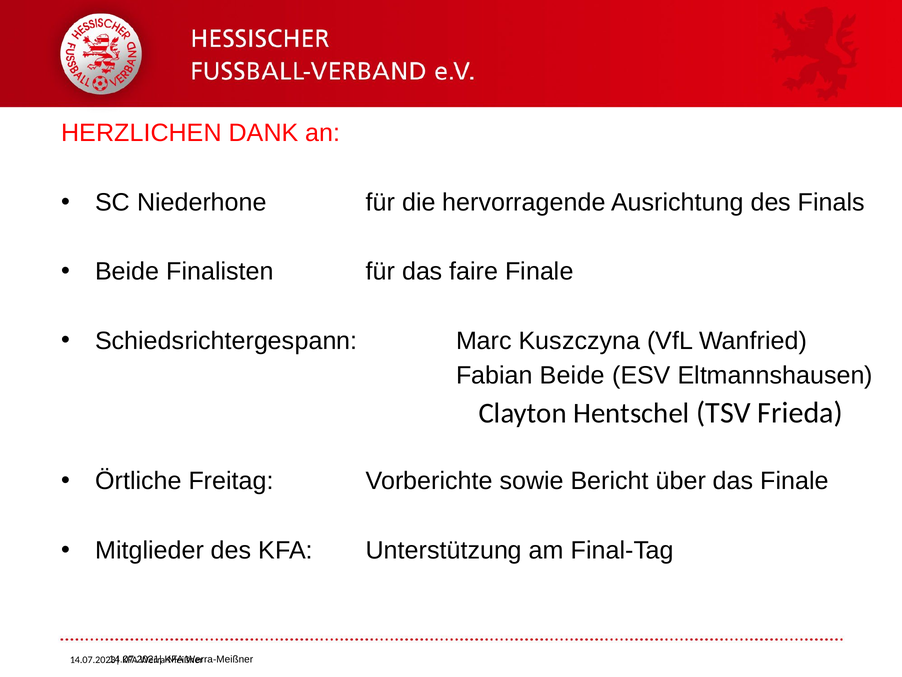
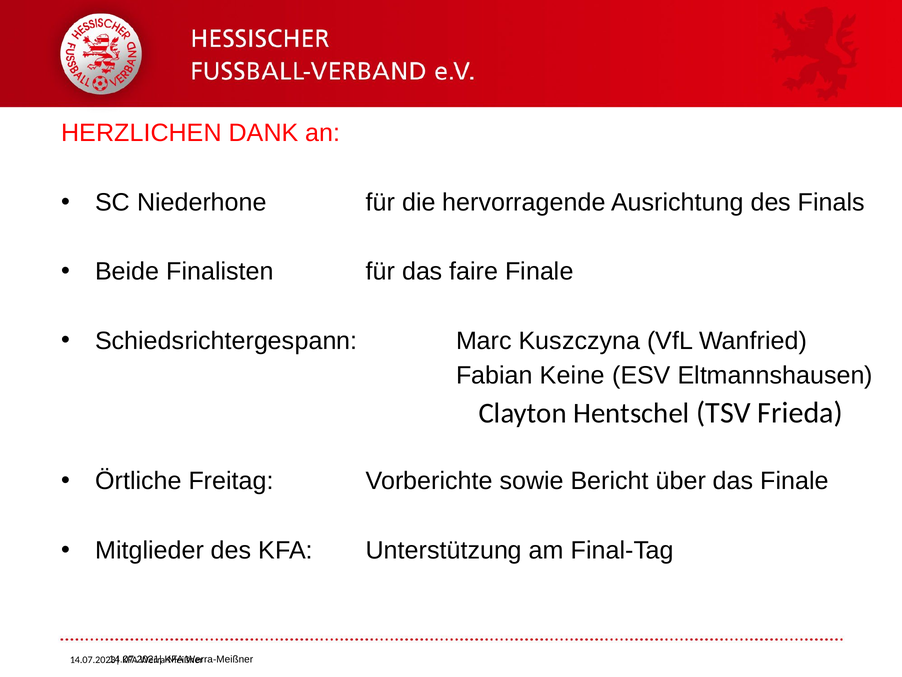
Fabian Beide: Beide -> Keine (572, 375)
